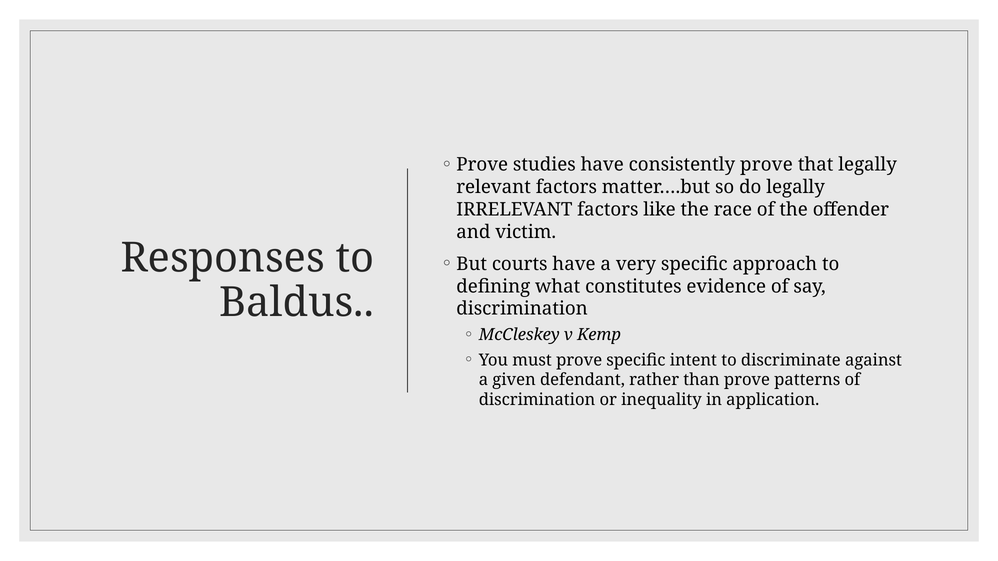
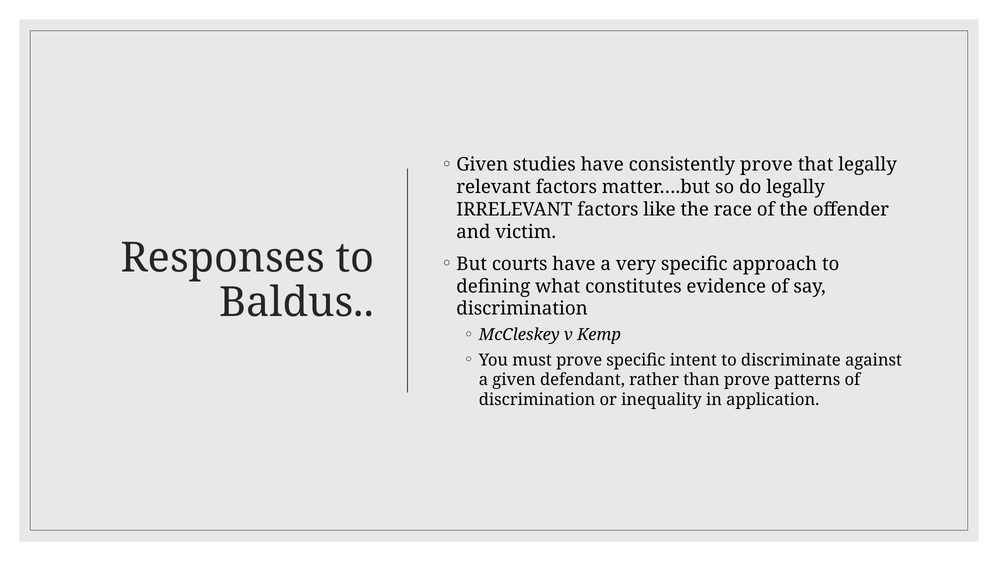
Prove: Prove -> Given (482, 165)
